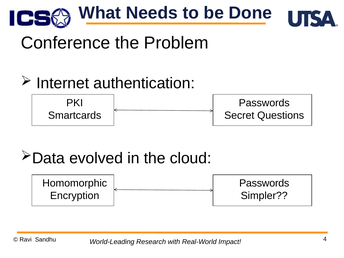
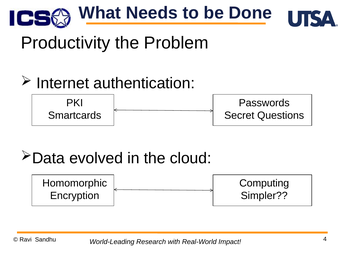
Conference: Conference -> Productivity (66, 43)
Passwords: Passwords -> Computing (264, 183)
